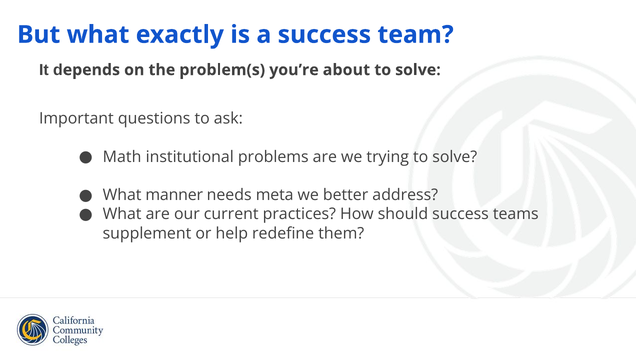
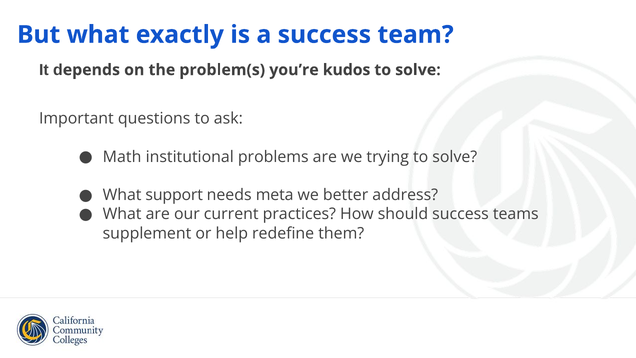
about: about -> kudos (347, 70)
manner: manner -> support (174, 195)
